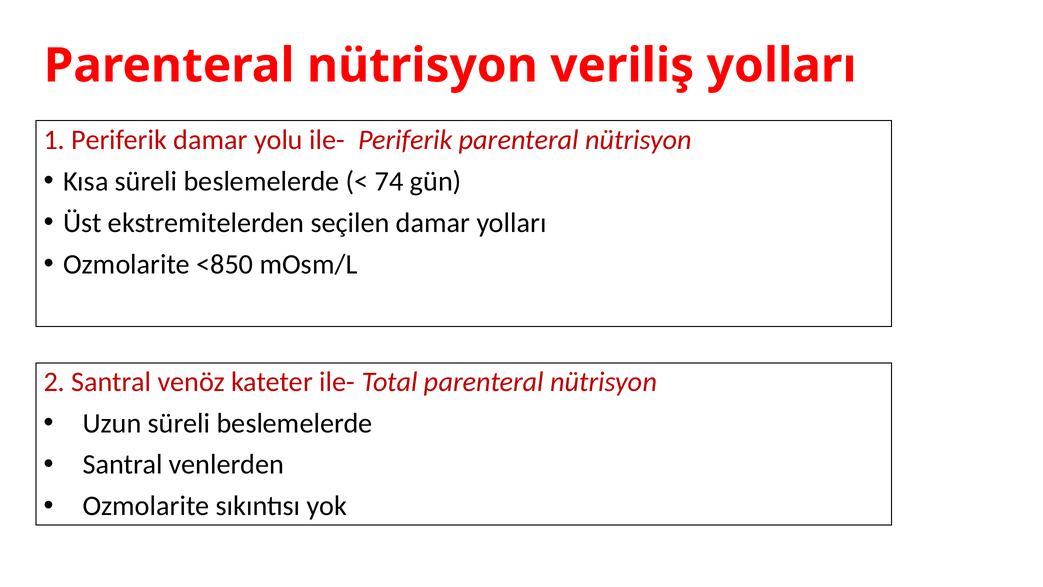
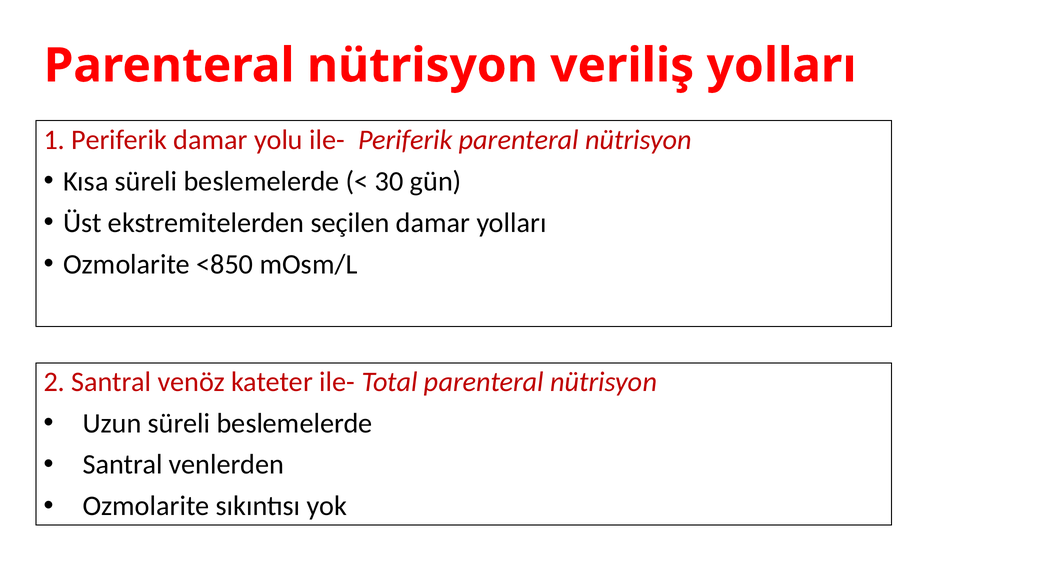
74: 74 -> 30 (389, 181)
